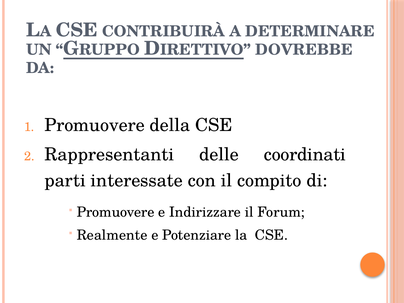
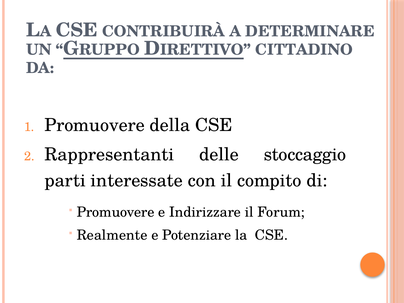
DOVREBBE: DOVREBBE -> CITTADINO (304, 50)
coordinati: coordinati -> stoccaggio (305, 155)
